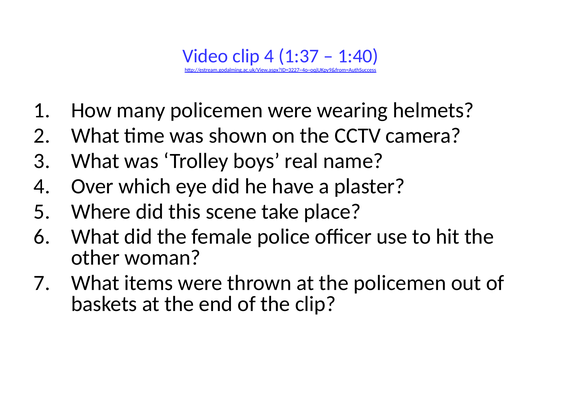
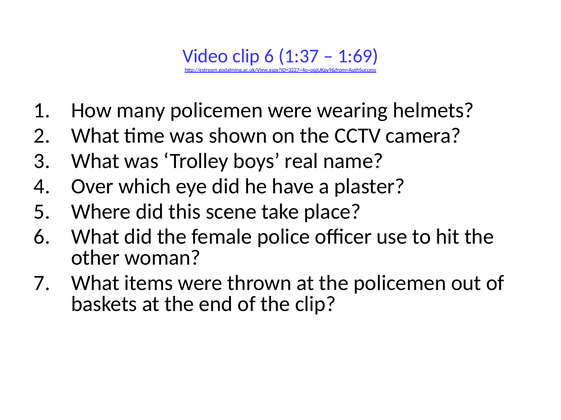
clip 4: 4 -> 6 (269, 56)
1:40: 1:40 -> 1:69 (358, 56)
